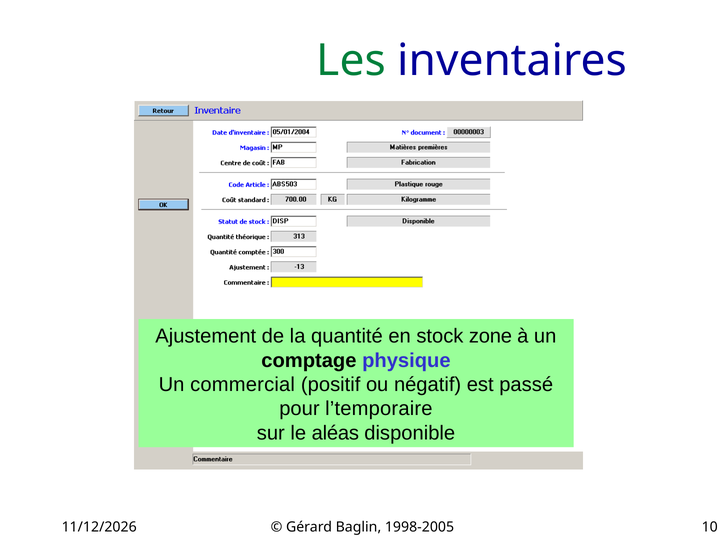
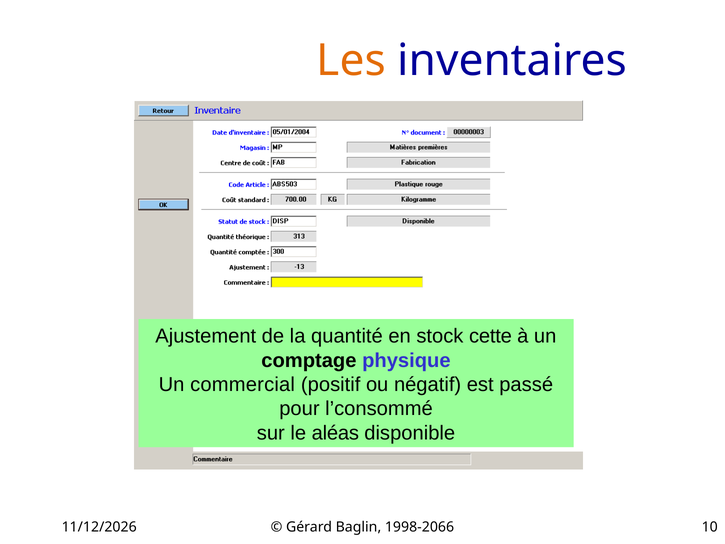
Les colour: green -> orange (351, 60)
zone: zone -> cette (490, 336)
l’temporaire: l’temporaire -> l’consommé (379, 409)
1998-2005: 1998-2005 -> 1998-2066 (420, 527)
